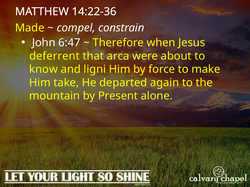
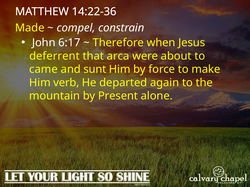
6:47: 6:47 -> 6:17 (69, 43)
know: know -> came (43, 69)
ligni: ligni -> sunt (95, 69)
take: take -> verb (66, 83)
